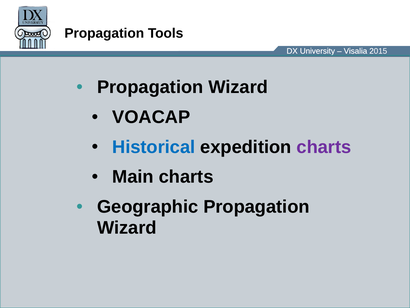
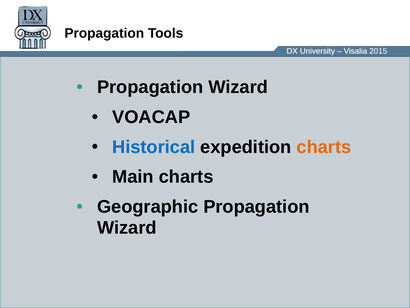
charts colour: purple -> orange (324, 147)
